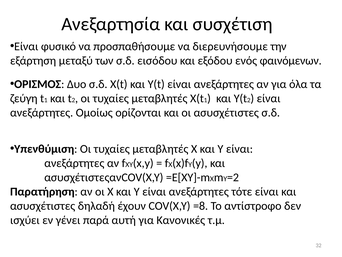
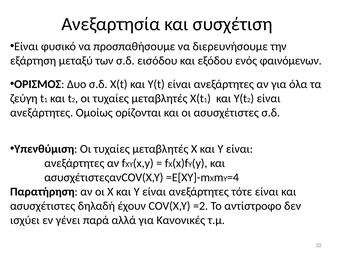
=2: =2 -> =4 (233, 177)
=8: =8 -> =2 (201, 206)
αυτή: αυτή -> αλλά (124, 220)
